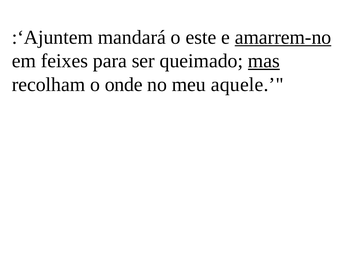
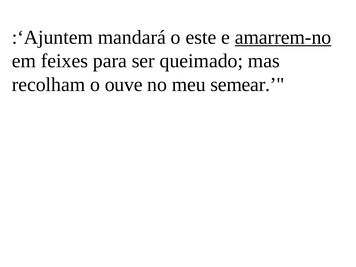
mas underline: present -> none (264, 61)
onde: onde -> ouve (124, 85)
aquele: aquele -> semear (247, 85)
